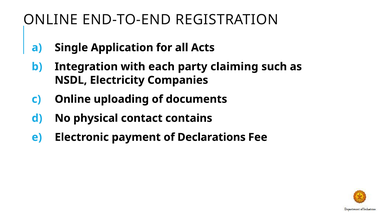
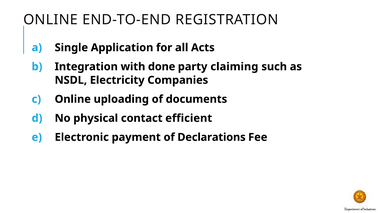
each: each -> done (162, 67)
contains: contains -> efficient (189, 118)
